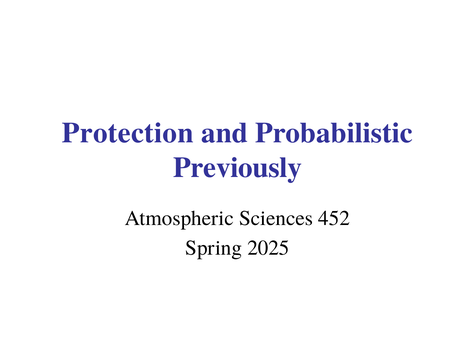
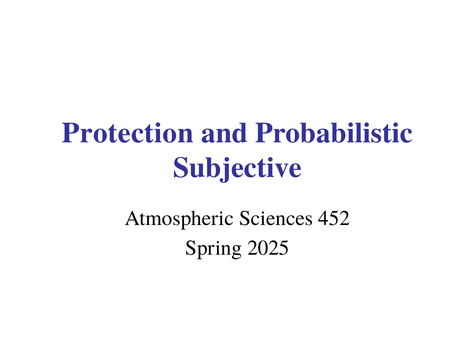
Previously: Previously -> Subjective (237, 168)
